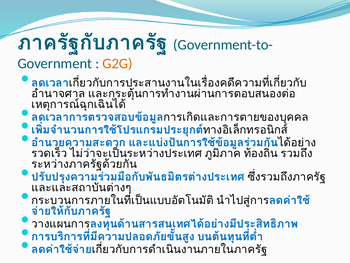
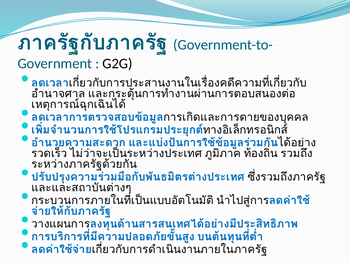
G2G colour: orange -> black (118, 64)
